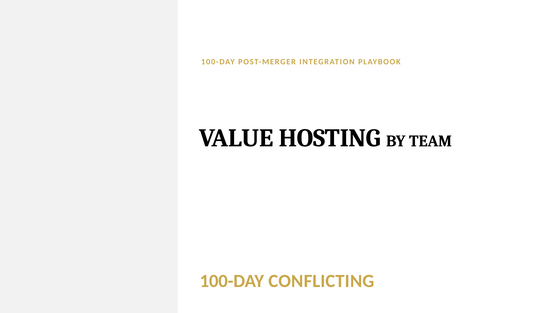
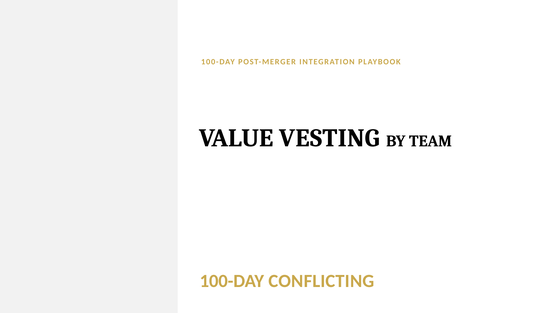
HOSTING: HOSTING -> VESTING (330, 138)
